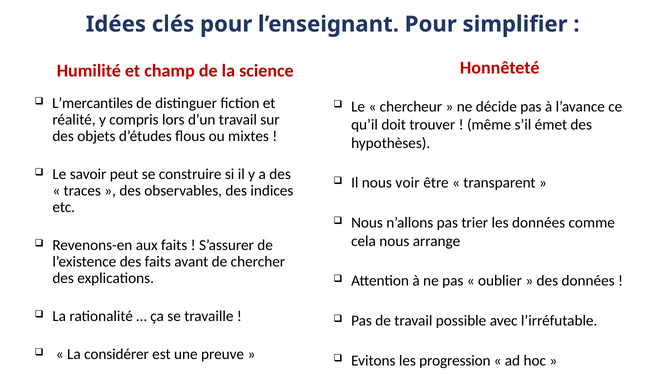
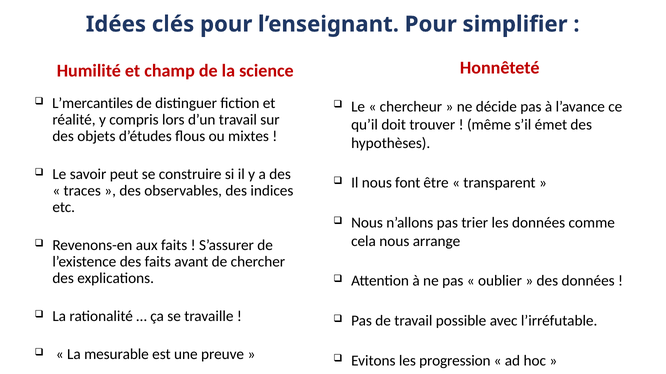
voir: voir -> font (408, 183)
considérer: considérer -> mesurable (116, 355)
